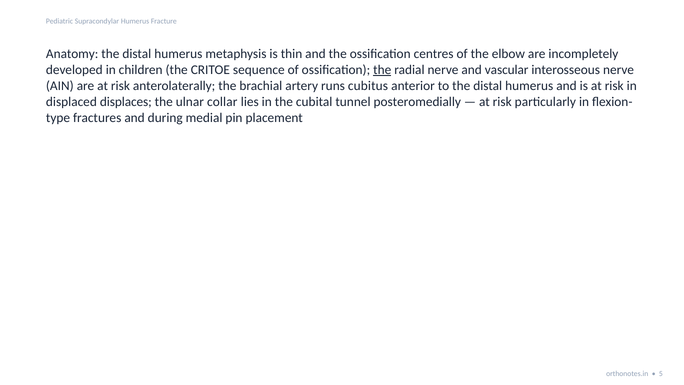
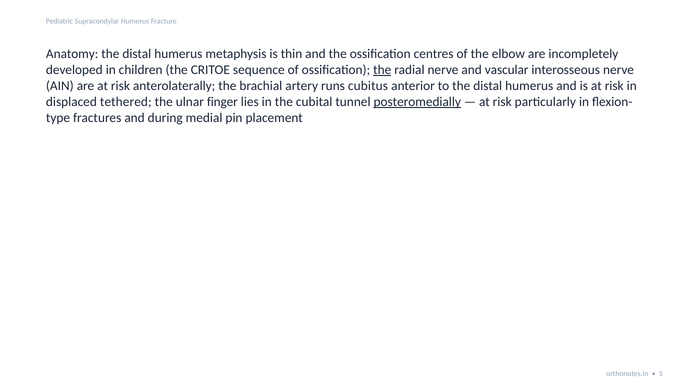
displaces: displaces -> tethered (126, 102)
collar: collar -> finger (222, 102)
posteromedially underline: none -> present (417, 102)
